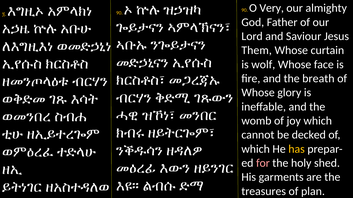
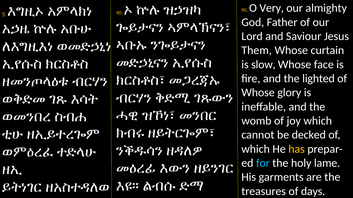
wolf: wolf -> slow (263, 65)
breath: breath -> lighted (319, 79)
for colour: pink -> light blue (263, 163)
shed: shed -> lame (327, 163)
plan: plan -> days (313, 192)
